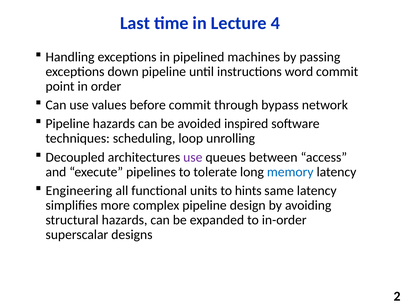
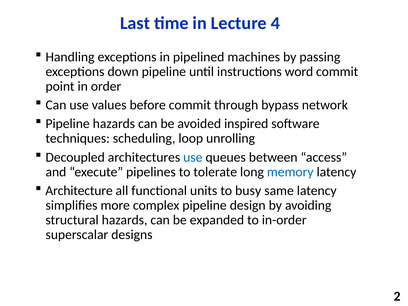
use colour: purple -> blue (193, 157)
Engineering: Engineering -> Architecture (79, 191)
hints: hints -> busy (248, 191)
